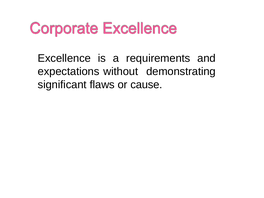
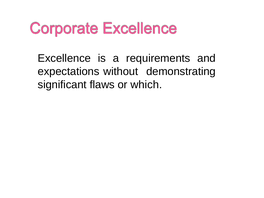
cause: cause -> which (146, 85)
